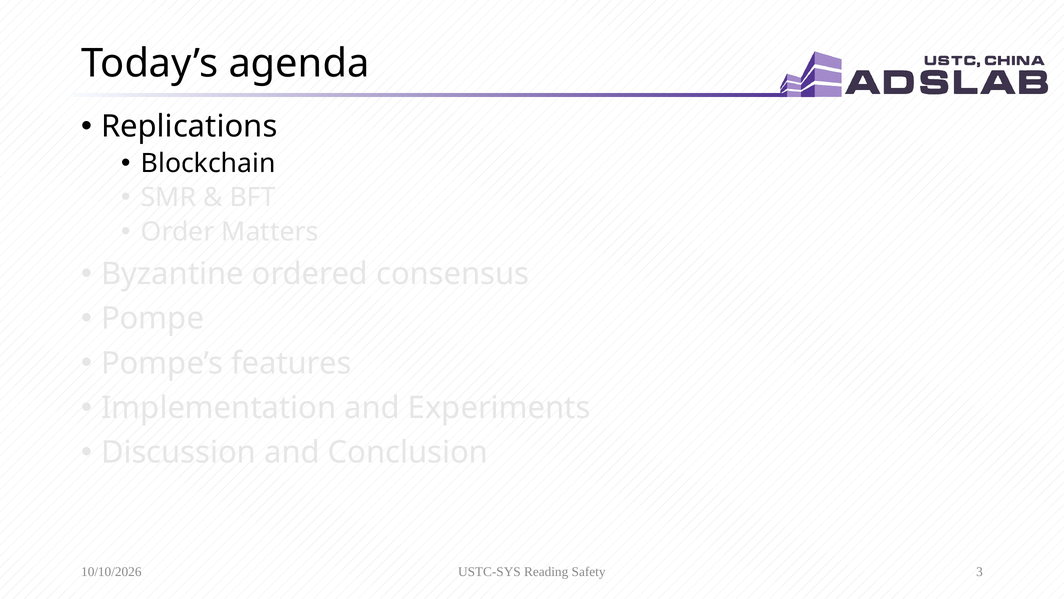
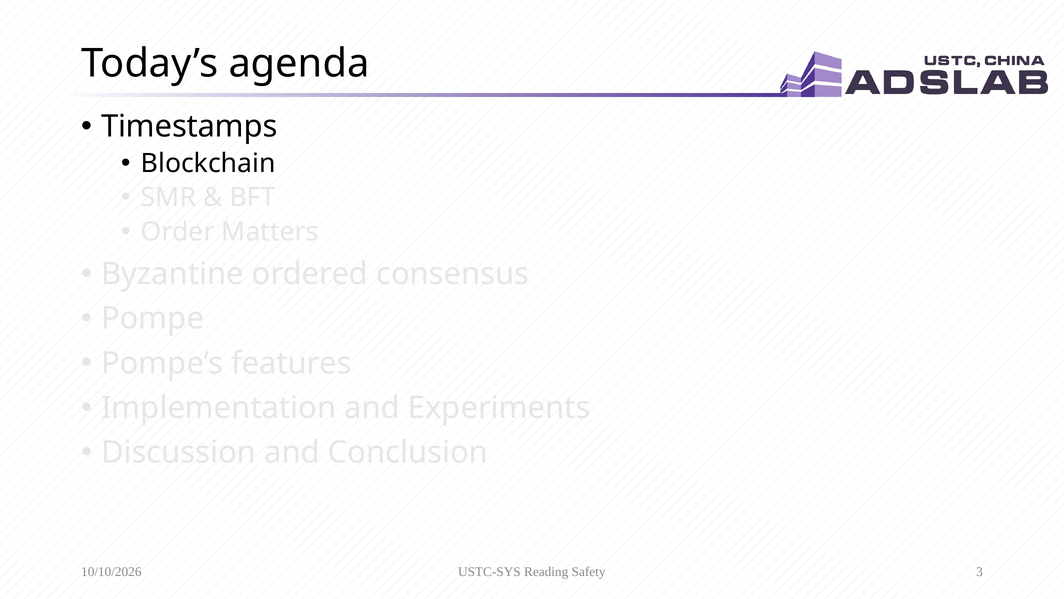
Replications: Replications -> Timestamps (189, 127)
